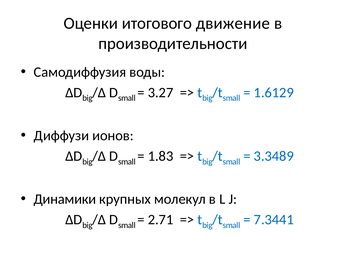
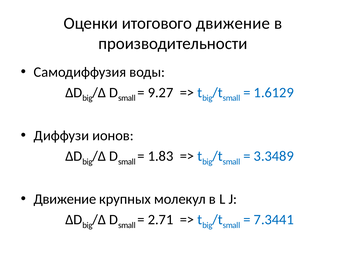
3.27: 3.27 -> 9.27 (161, 92)
Динамики: Динамики -> Движение (65, 199)
